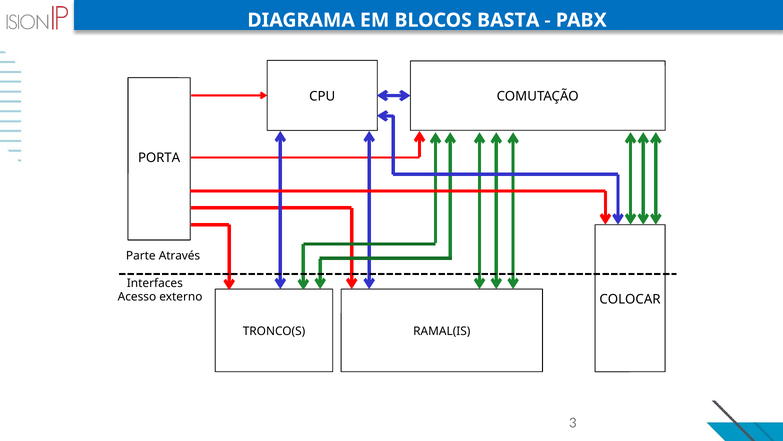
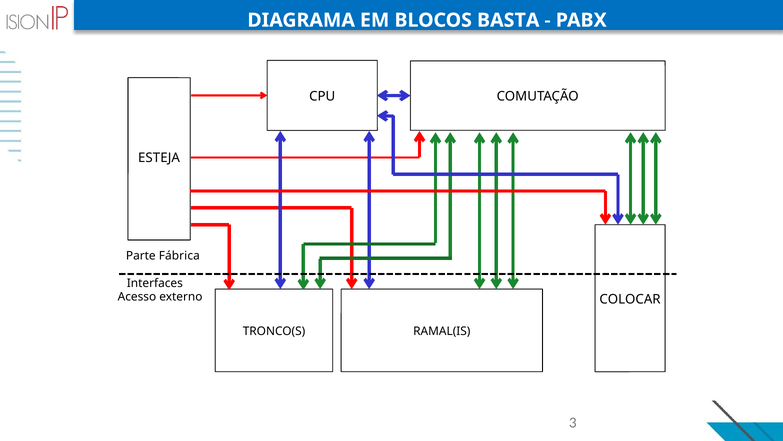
PORTA: PORTA -> ESTEJA (159, 158)
Através: Através -> Fábrica (179, 255)
